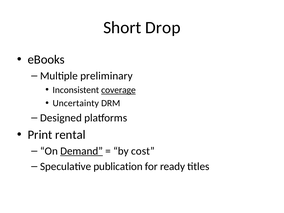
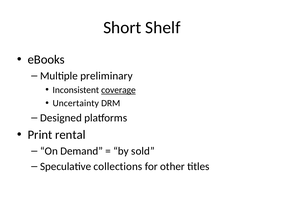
Drop: Drop -> Shelf (163, 27)
Demand underline: present -> none (82, 151)
cost: cost -> sold (143, 151)
publication: publication -> collections (118, 166)
ready: ready -> other (172, 166)
